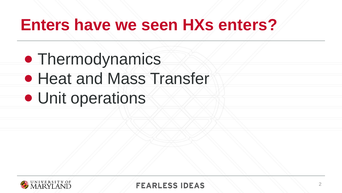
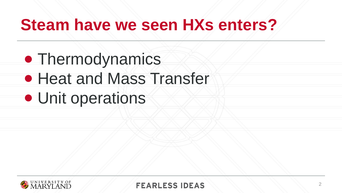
Enters: Enters -> Steam (45, 25)
